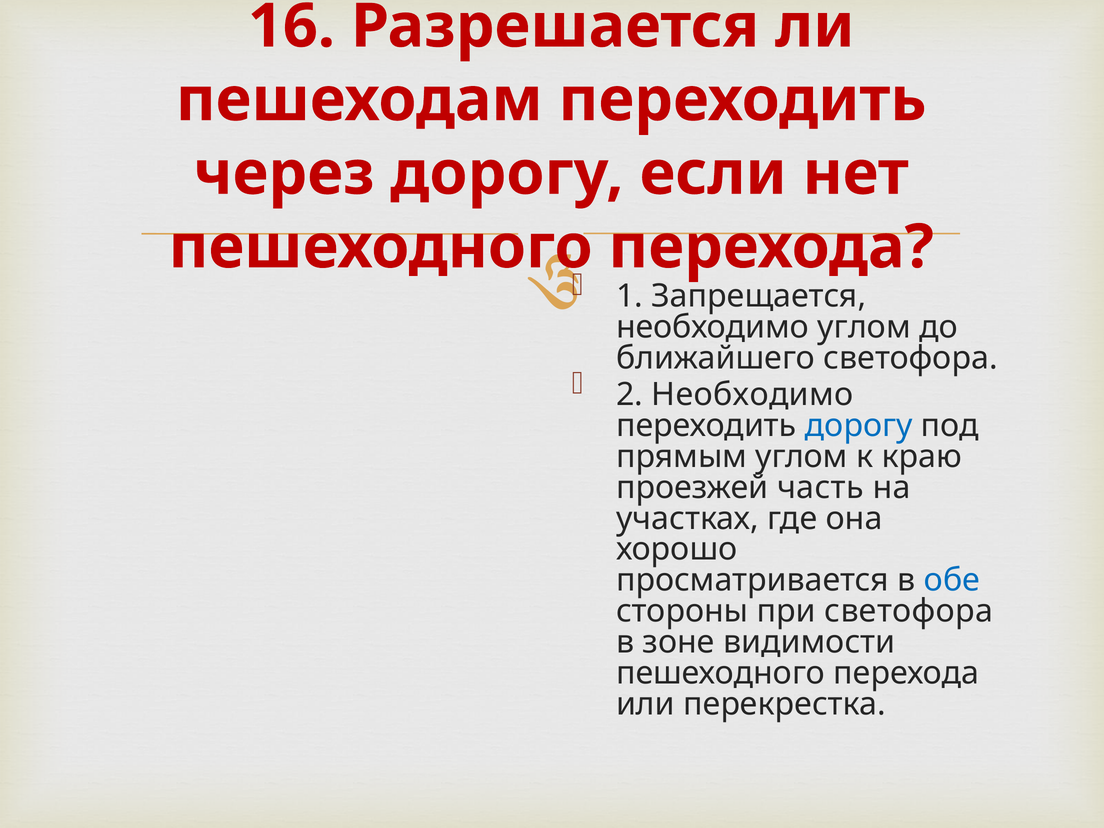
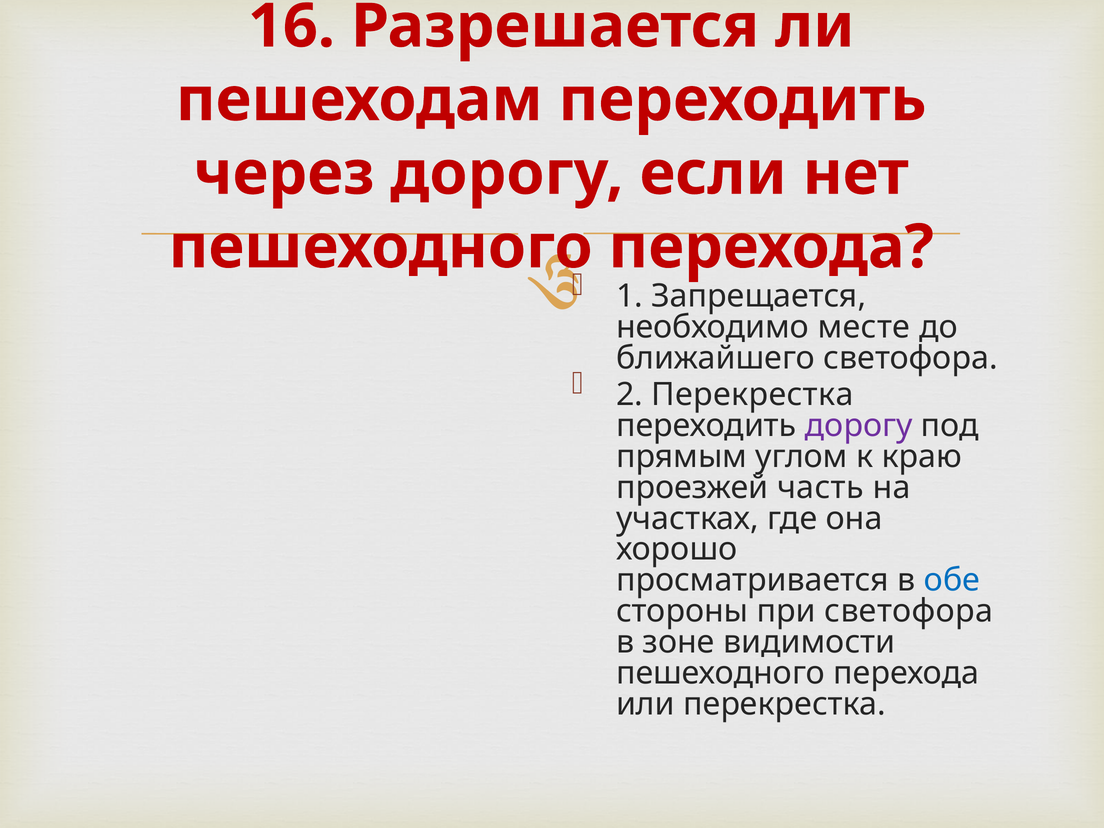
необходимо углом: углом -> месте (864, 327)
2 Необходимо: Необходимо -> Перекрестка (752, 395)
дорогу colour: blue -> purple (859, 426)
